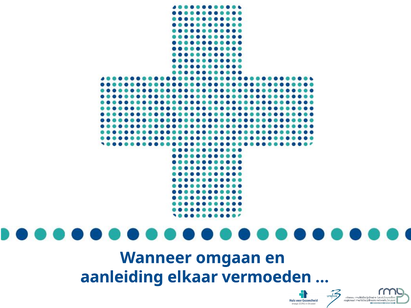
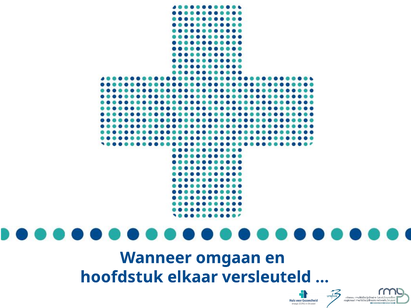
aanleiding: aanleiding -> hoofdstuk (122, 277)
vermoeden: vermoeden -> versleuteld (267, 277)
